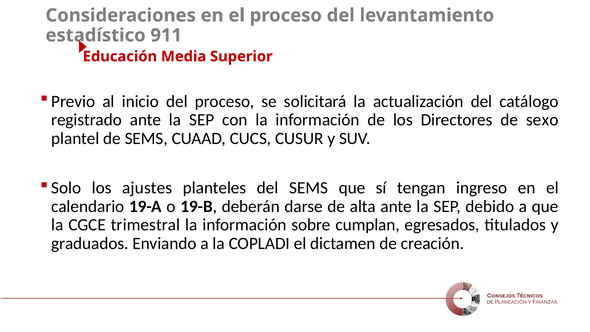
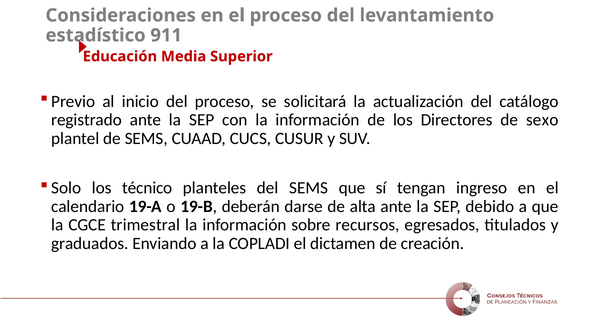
ajustes: ajustes -> técnico (147, 188)
cumplan: cumplan -> recursos (368, 225)
